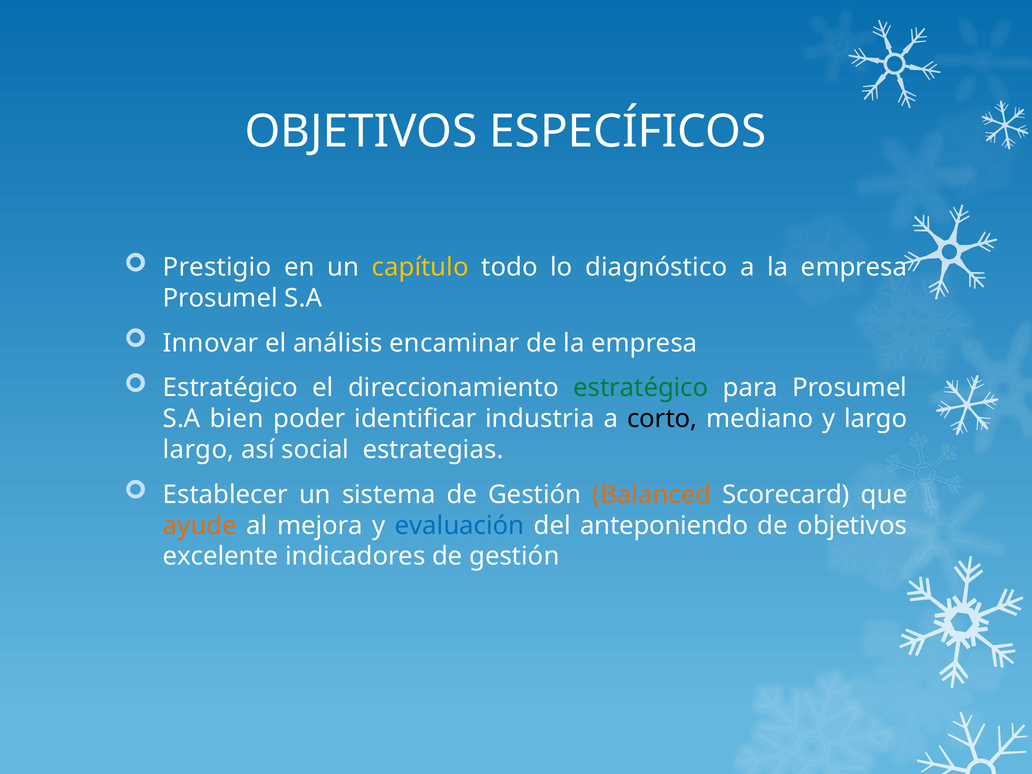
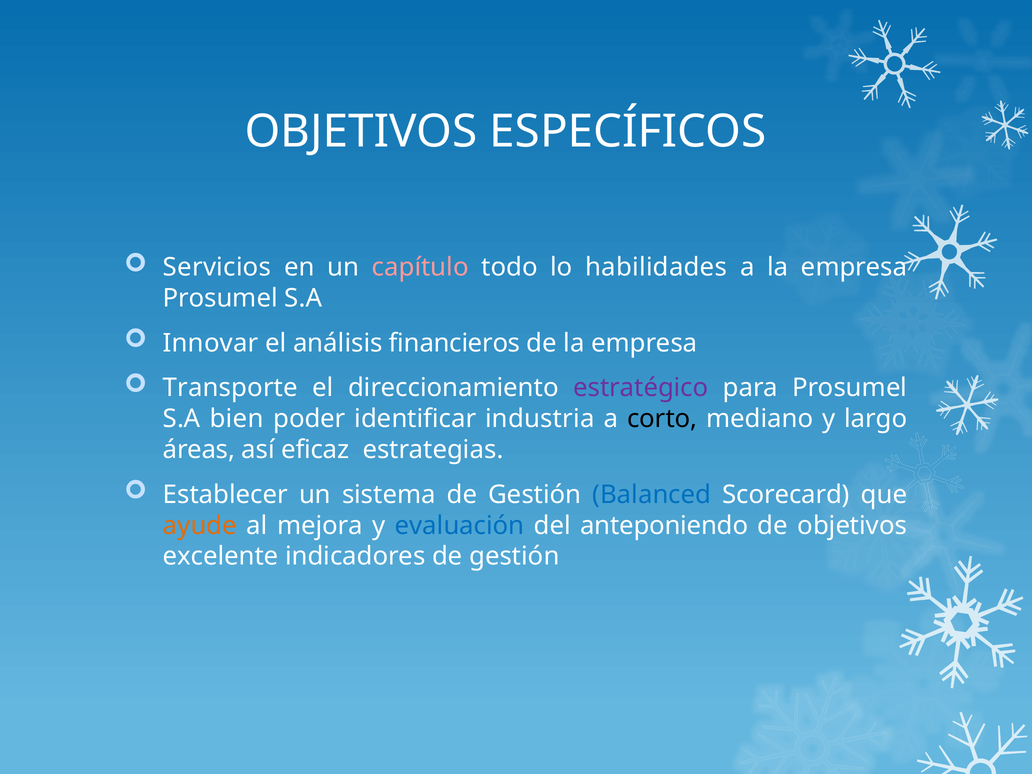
Prestigio: Prestigio -> Servicios (217, 267)
capítulo colour: yellow -> pink (420, 267)
diagnóstico: diagnóstico -> habilidades (656, 267)
encaminar: encaminar -> financieros (455, 343)
Estratégico: Estratégico -> Transporte (230, 388)
estratégico colour: green -> purple (641, 388)
largo: largo -> áreas (199, 450)
social: social -> eficaz (315, 450)
Balanced colour: orange -> blue (652, 495)
